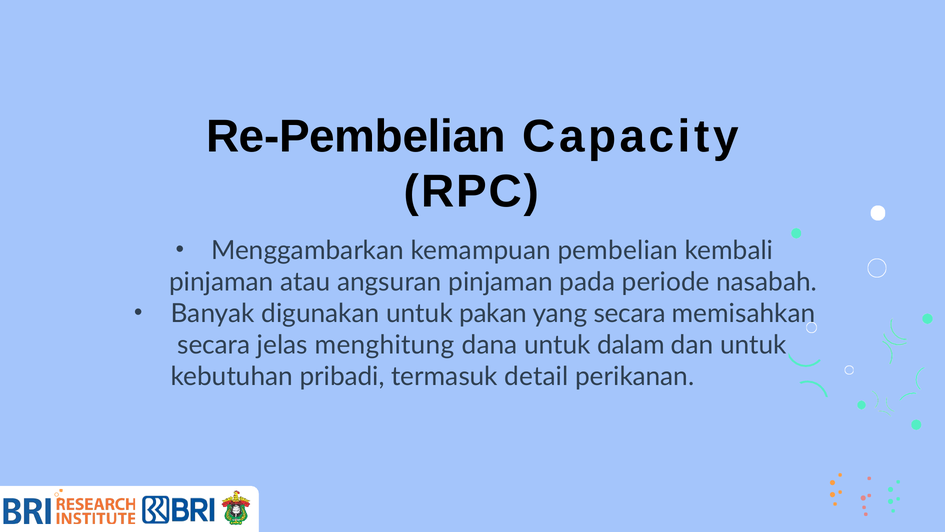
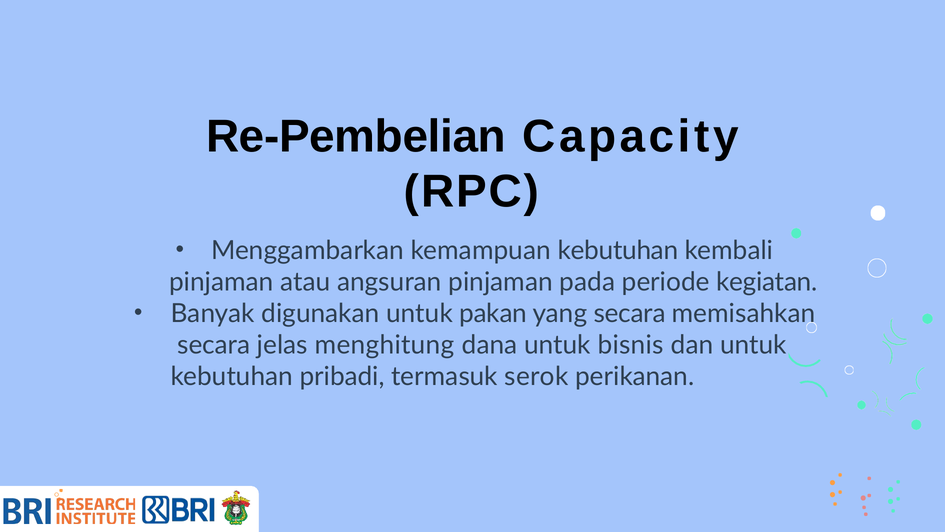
kemampuan pembelian: pembelian -> kebutuhan (618, 250)
nasabah: nasabah -> kegiatan (767, 282)
dalam: dalam -> bisnis (631, 345)
detail: detail -> serok (536, 376)
